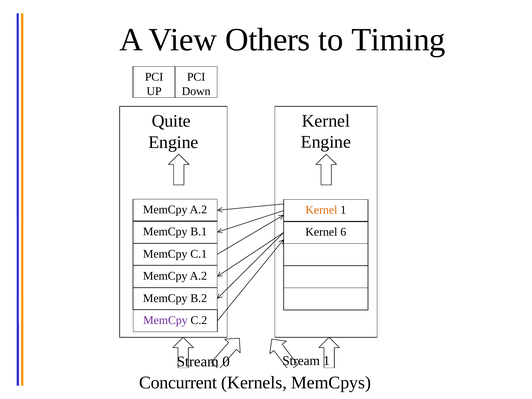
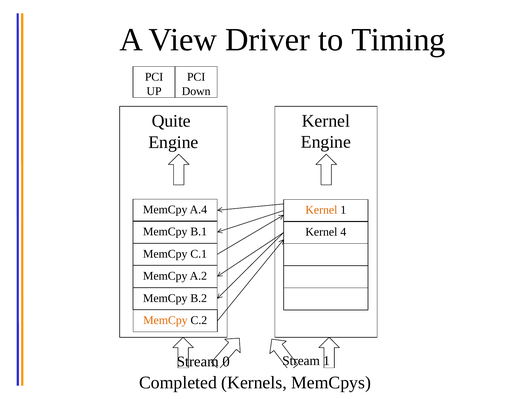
Others: Others -> Driver (268, 40)
A.2: A.2 -> A.4 (198, 210)
6: 6 -> 4 (343, 232)
MemCpy colour: purple -> orange (165, 320)
Concurrent: Concurrent -> Completed (178, 383)
